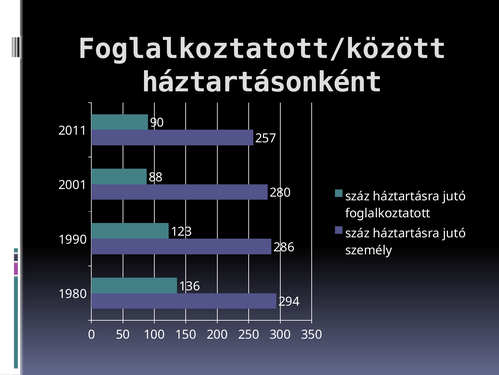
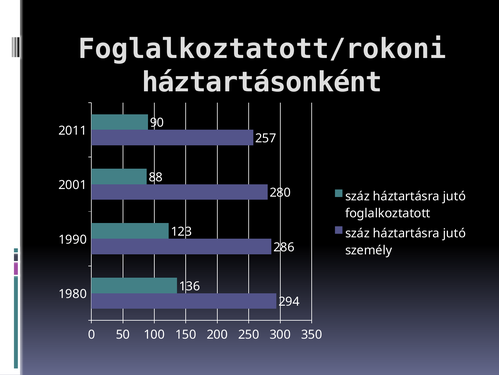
Foglalkoztatott/között: Foglalkoztatott/között -> Foglalkoztatott/rokoni (262, 49)
